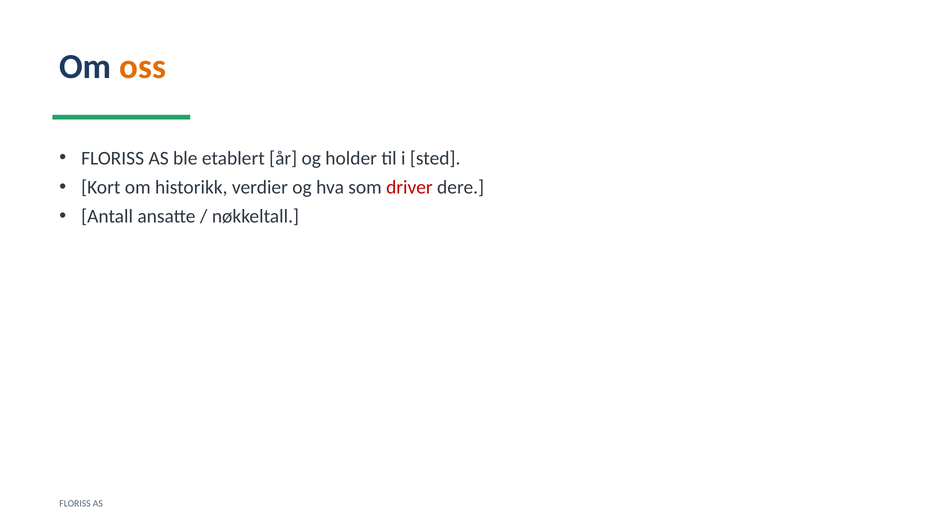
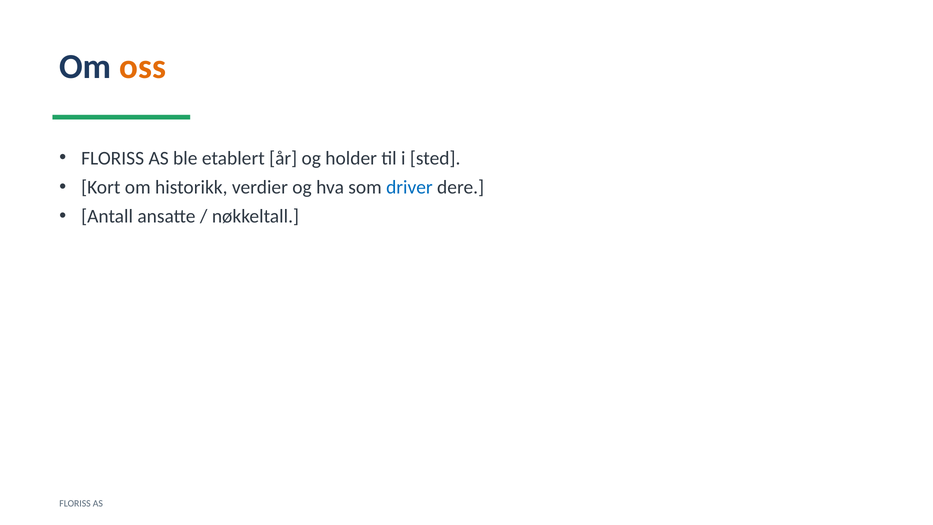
driver colour: red -> blue (409, 187)
